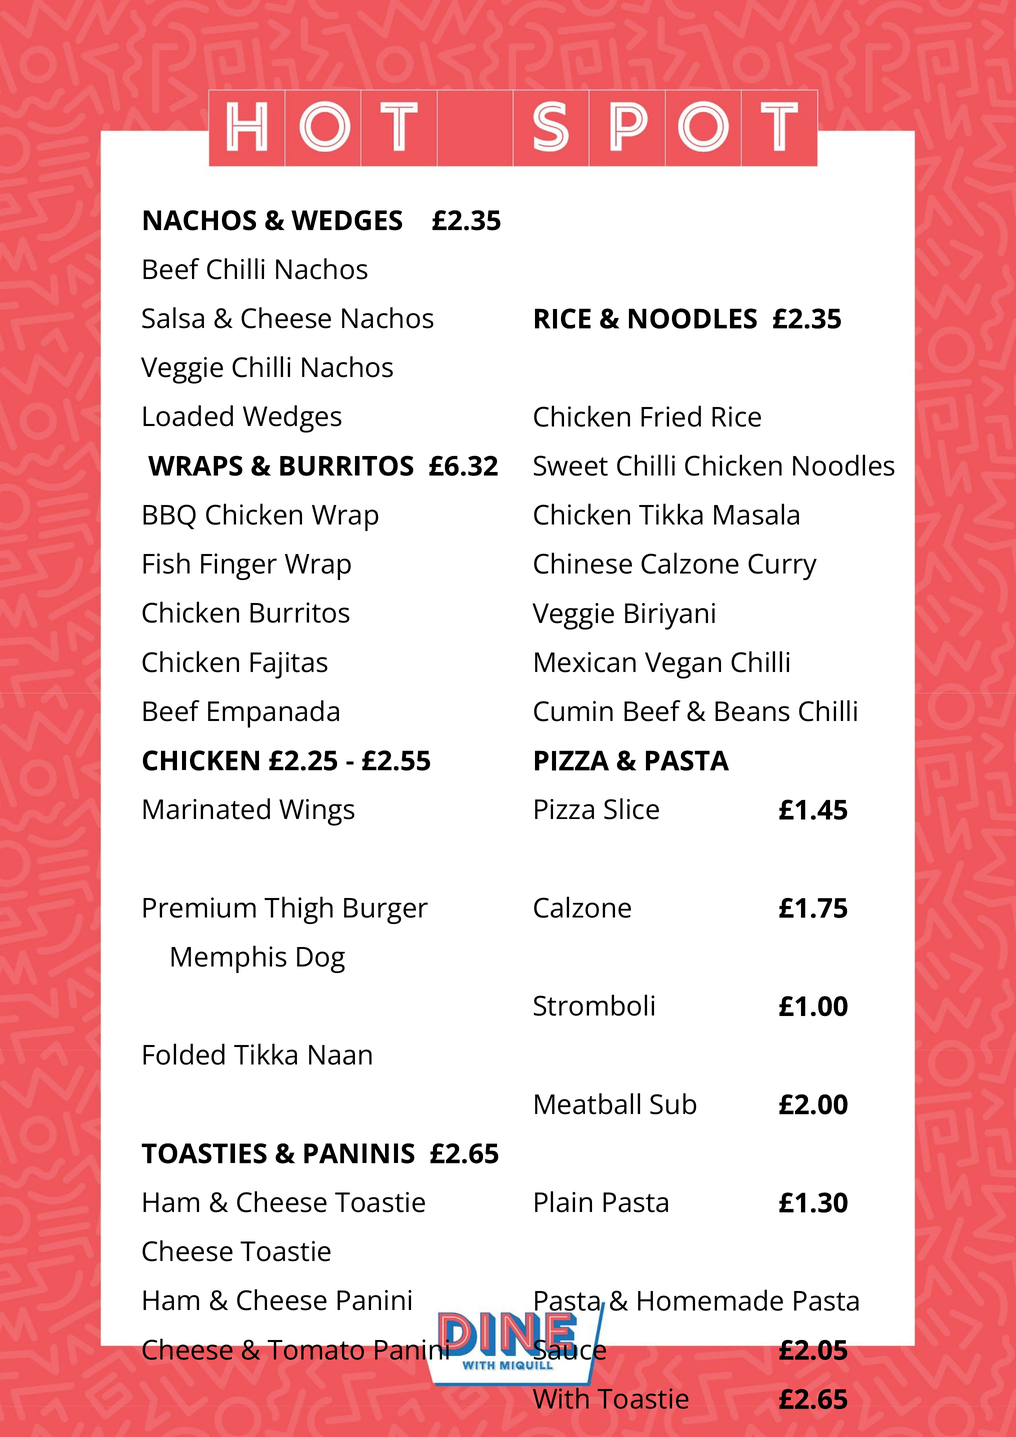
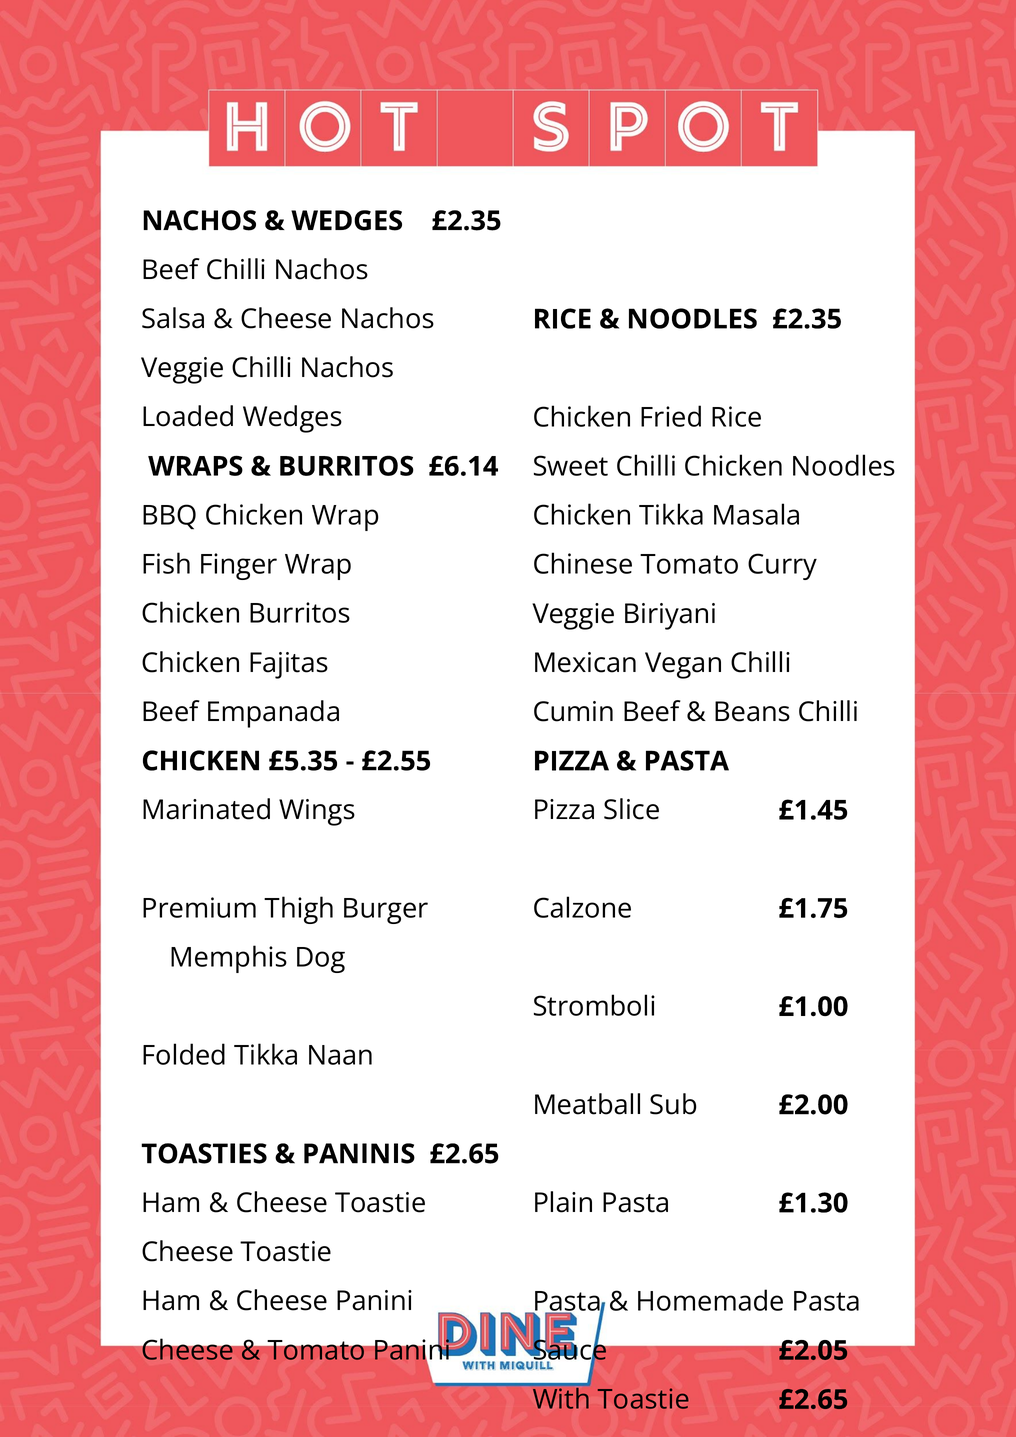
£6.32: £6.32 -> £6.14 (463, 467)
Chinese Calzone: Calzone -> Tomato (690, 565)
£2.25: £2.25 -> £5.35 (303, 761)
